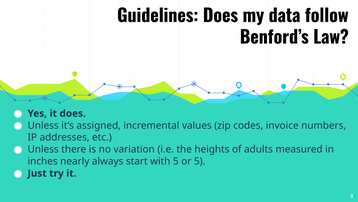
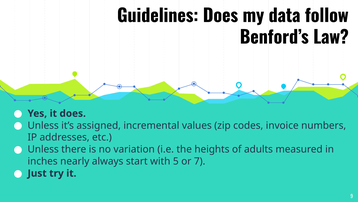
or 5: 5 -> 7 (200, 161)
